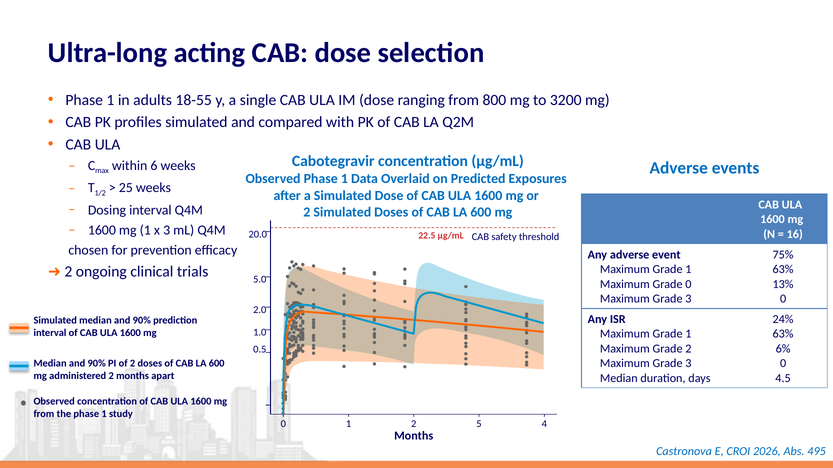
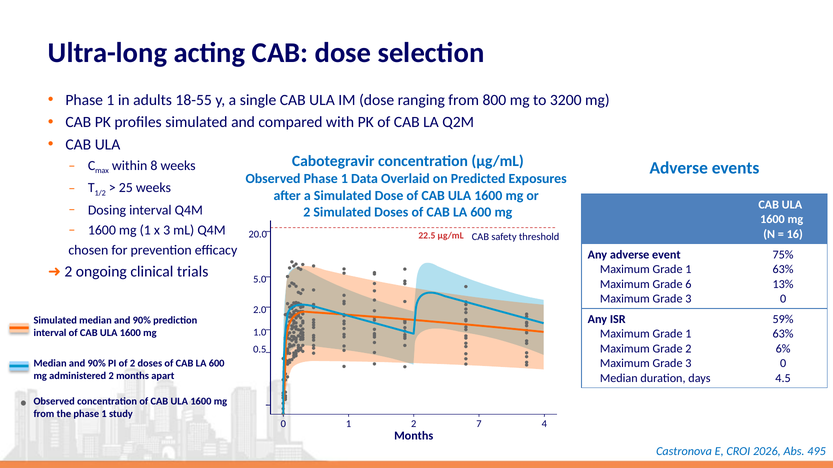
6: 6 -> 8 (154, 166)
Grade 0: 0 -> 6 (688, 284)
24%: 24% -> 59% (783, 320)
5: 5 -> 7 (479, 424)
